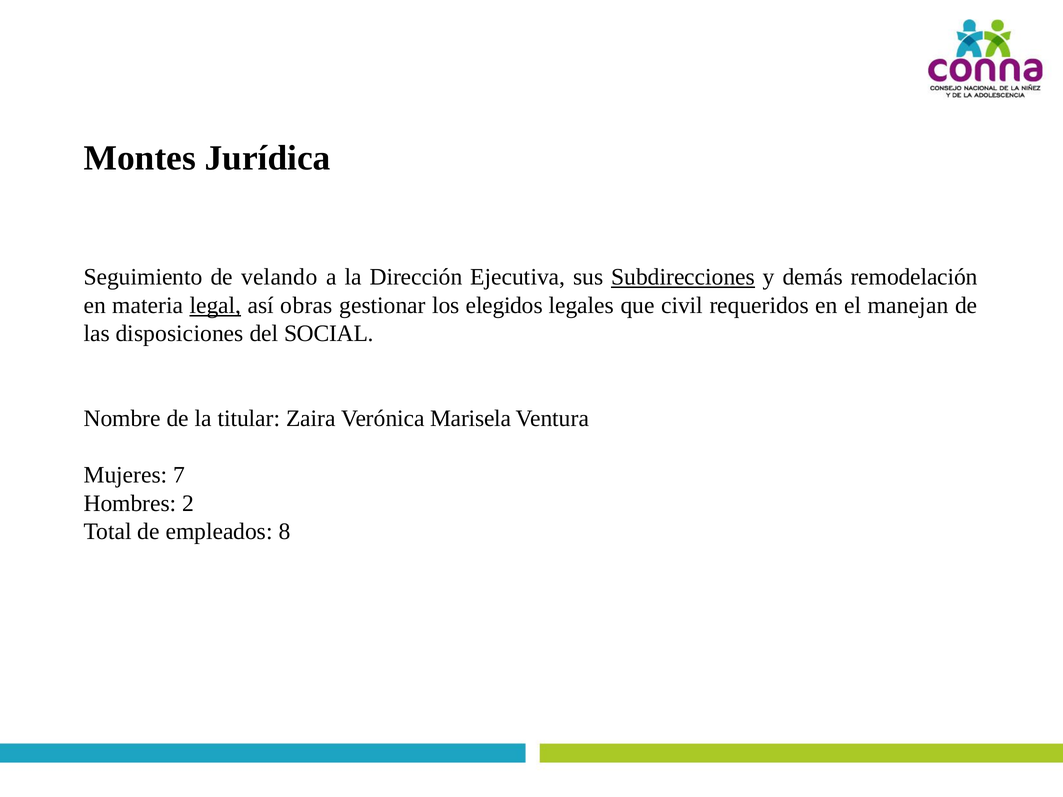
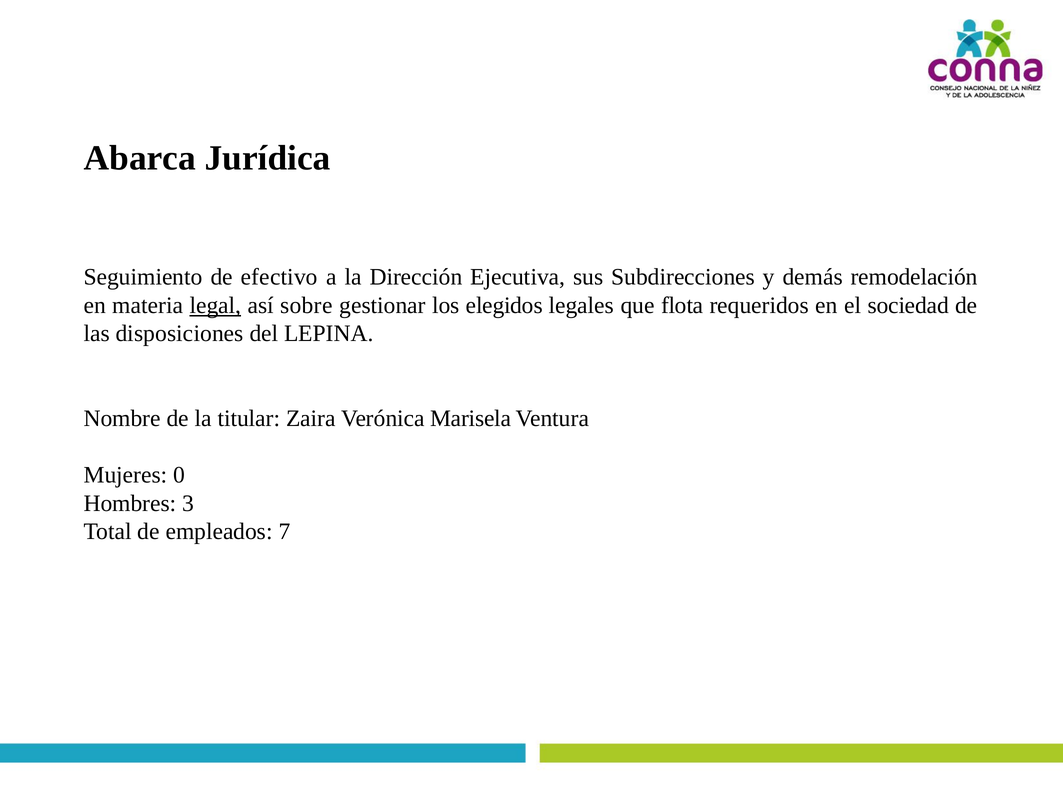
Montes: Montes -> Abarca (140, 158)
velando: velando -> efectivo (279, 277)
Subdirecciones underline: present -> none (683, 277)
obras: obras -> sobre (307, 306)
civil: civil -> flota (682, 306)
manejan: manejan -> sociedad (908, 306)
SOCIAL: SOCIAL -> LEPINA (329, 334)
7: 7 -> 0 (179, 475)
2: 2 -> 3 (188, 504)
8: 8 -> 7 (284, 532)
